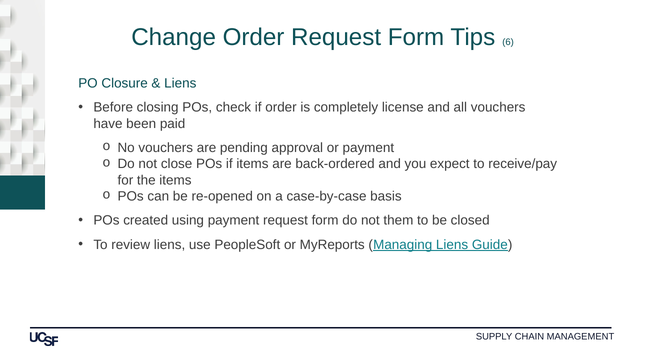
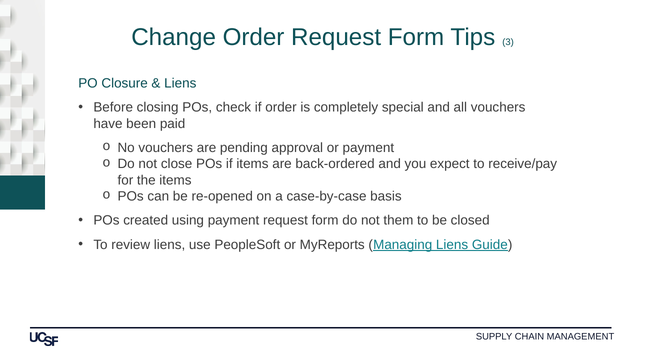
6: 6 -> 3 (508, 42)
license: license -> special (403, 107)
